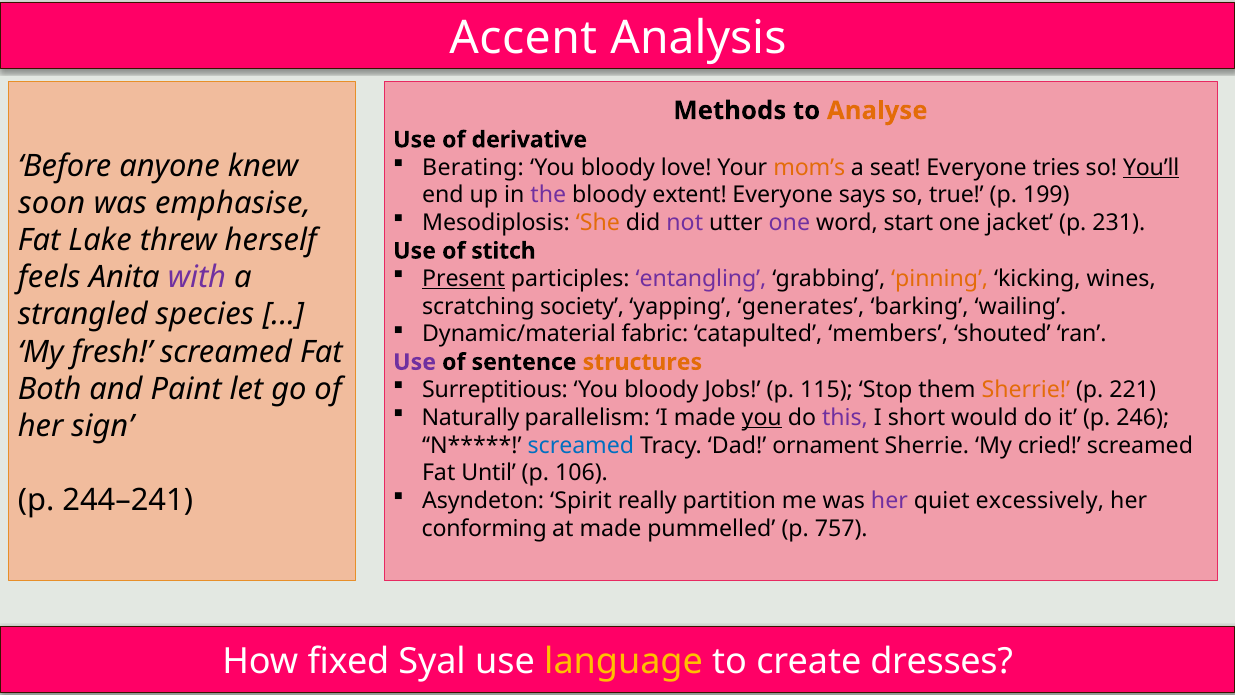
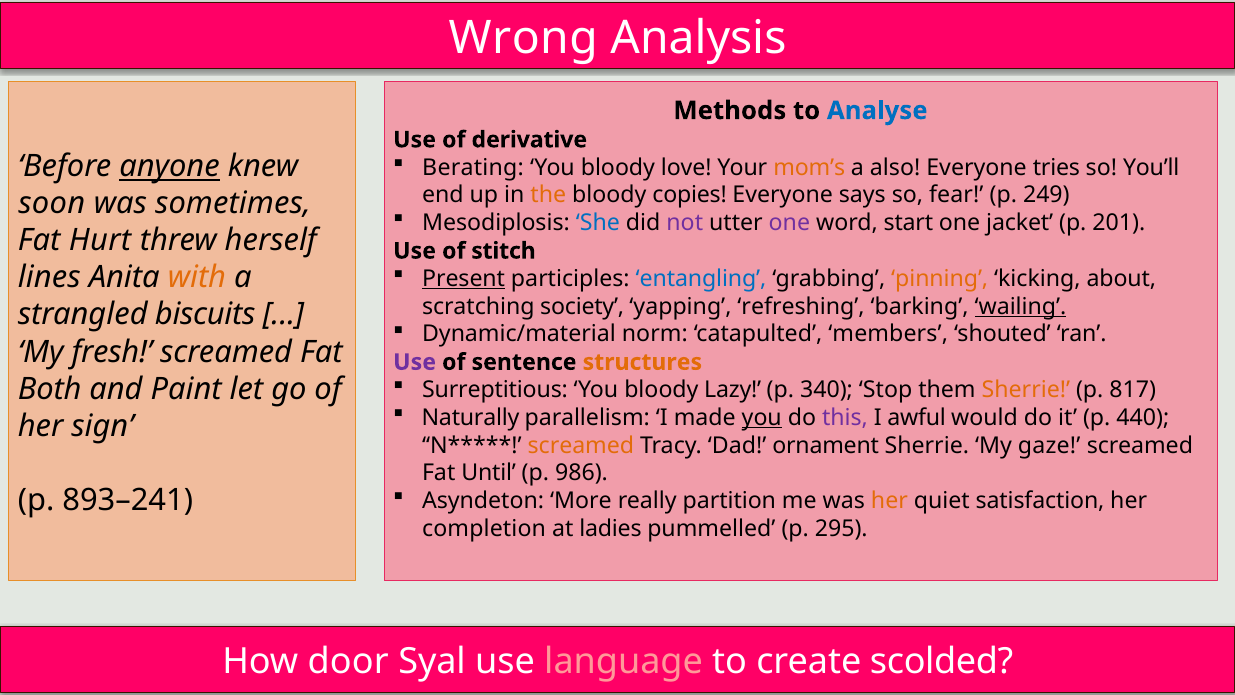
Accent: Accent -> Wrong (523, 38)
Analyse colour: orange -> blue (877, 111)
seat: seat -> also (895, 167)
You’ll underline: present -> none (1151, 167)
anyone underline: none -> present (170, 166)
the colour: purple -> orange (548, 195)
extent: extent -> copies (690, 195)
true: true -> fear (956, 195)
199: 199 -> 249 (1046, 195)
emphasise: emphasise -> sometimes (233, 203)
She colour: orange -> blue (598, 223)
231: 231 -> 201 (1119, 223)
Lake: Lake -> Hurt (100, 241)
entangling colour: purple -> blue (701, 279)
wines: wines -> about (1121, 279)
feels: feels -> lines (49, 278)
with colour: purple -> orange (197, 278)
generates: generates -> refreshing (801, 306)
wailing underline: none -> present (1020, 306)
species: species -> biscuits (205, 315)
fabric: fabric -> norm (655, 334)
Jobs: Jobs -> Lazy (733, 390)
115: 115 -> 340 (827, 390)
221: 221 -> 817 (1133, 390)
short: short -> awful (917, 418)
246: 246 -> 440 (1143, 418)
screamed colour: blue -> orange (581, 445)
cried: cried -> gaze (1049, 445)
106: 106 -> 986 (582, 473)
Spirit: Spirit -> More (581, 501)
her colour: purple -> orange (889, 501)
excessively: excessively -> satisfaction (1040, 501)
244–241: 244–241 -> 893–241 (128, 500)
conforming: conforming -> completion (484, 529)
at made: made -> ladies (611, 529)
757: 757 -> 295 (841, 529)
fixed: fixed -> door (348, 662)
language colour: yellow -> pink (624, 662)
dresses: dresses -> scolded (942, 662)
